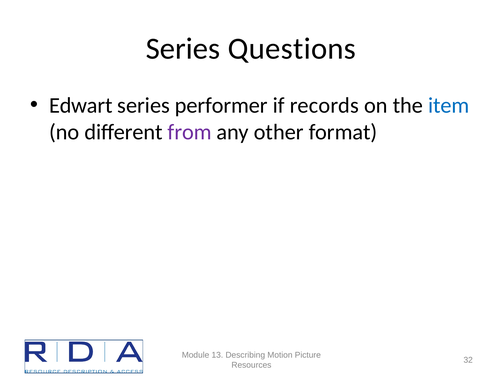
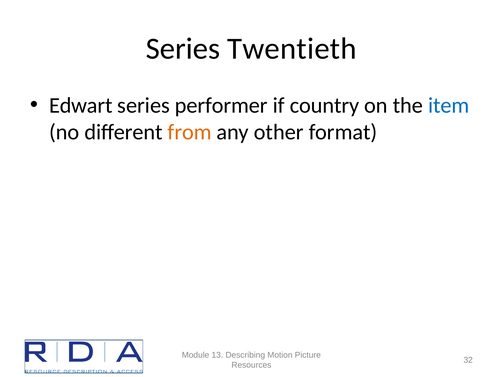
Questions: Questions -> Twentieth (292, 49)
records: records -> country (324, 106)
from colour: purple -> orange (190, 132)
